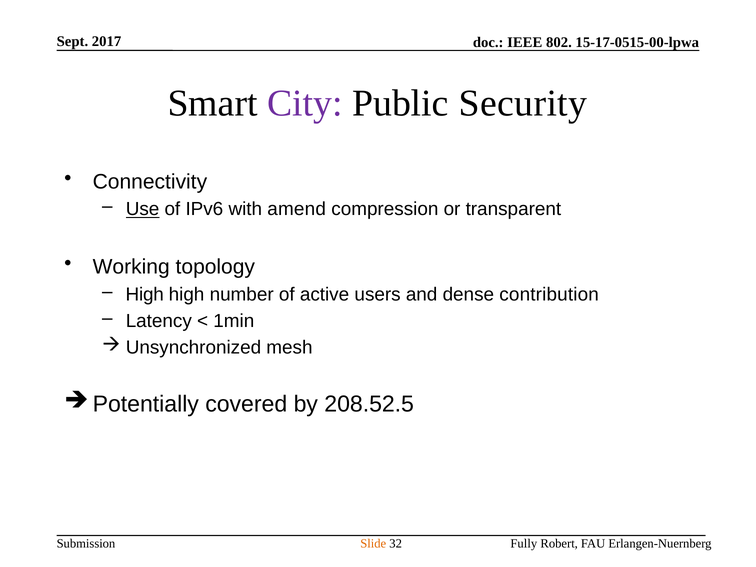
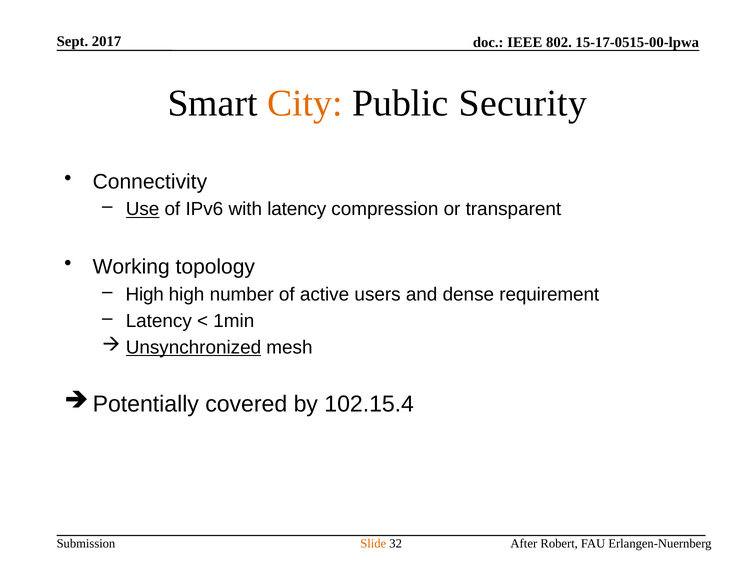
City colour: purple -> orange (305, 103)
with amend: amend -> latency (297, 209)
contribution: contribution -> requirement (549, 295)
Unsynchronized underline: none -> present (193, 347)
208.52.5: 208.52.5 -> 102.15.4 (369, 404)
Fully: Fully -> After (524, 544)
